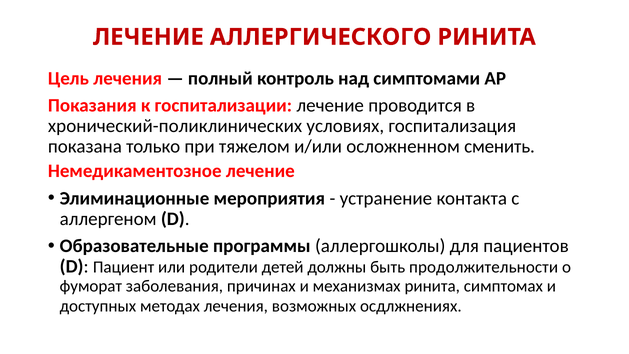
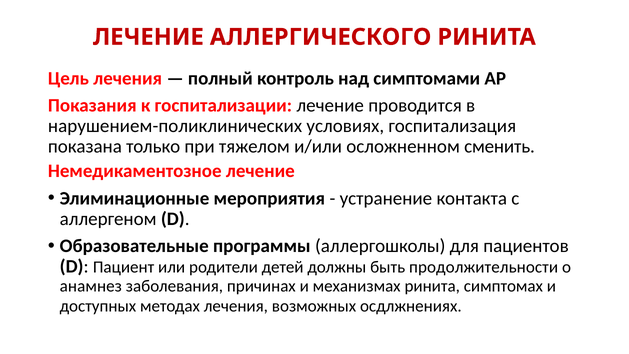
хронический-поликлинических: хронический-поликлинических -> нарушением-поликлинических (175, 126)
фуморат: фуморат -> анамнез (91, 286)
